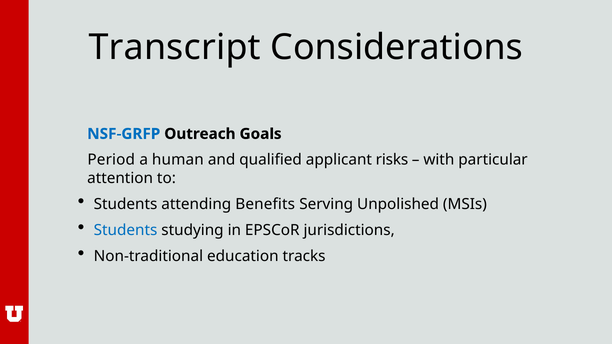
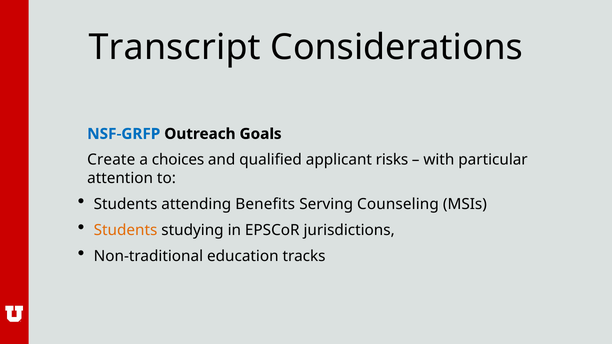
Period: Period -> Create (111, 160)
human: human -> choices (178, 160)
Unpolished: Unpolished -> Counseling (398, 204)
Students colour: blue -> orange (126, 230)
